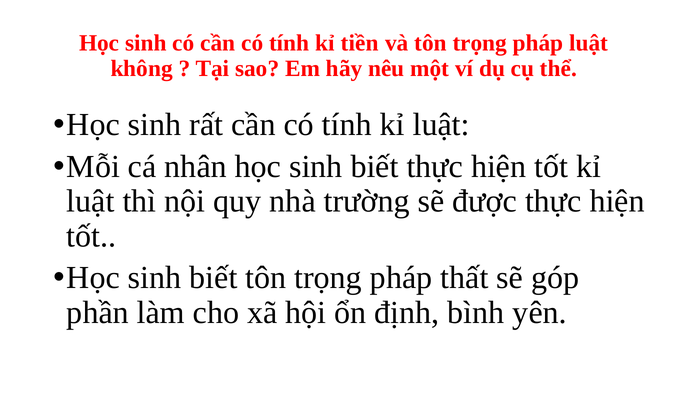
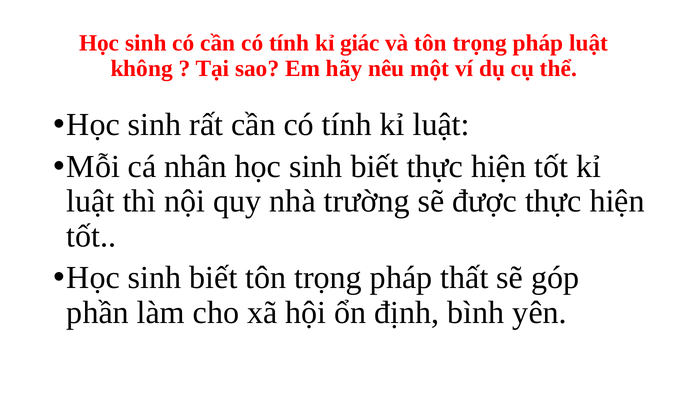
tiền: tiền -> giác (360, 43)
